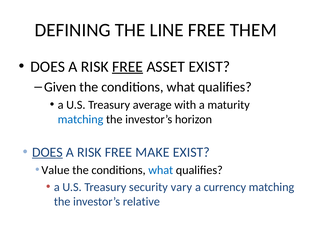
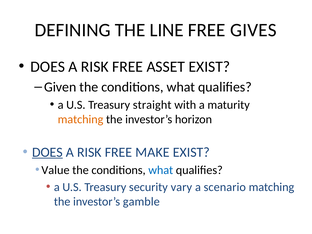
THEM: THEM -> GIVES (253, 30)
FREE underline: present -> none (128, 67)
average: average -> straight (152, 105)
matching colour: blue -> orange (81, 119)
currency: currency -> scenario (225, 187)
relative: relative -> gamble (141, 202)
